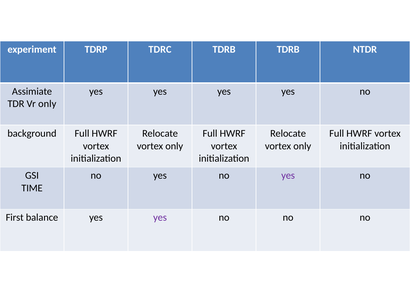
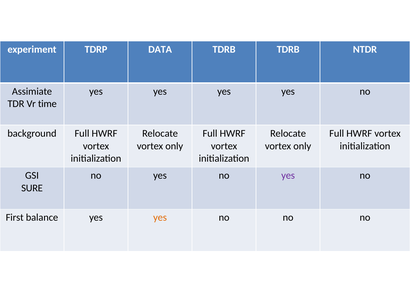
TDRC: TDRC -> DATA (160, 49)
Vr only: only -> time (47, 104)
TIME: TIME -> SURE (32, 188)
yes colour: purple -> orange (160, 218)
